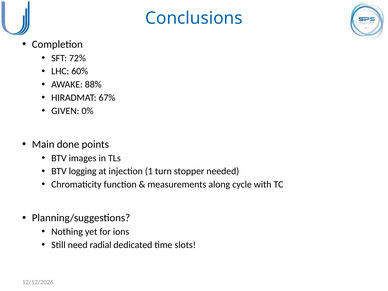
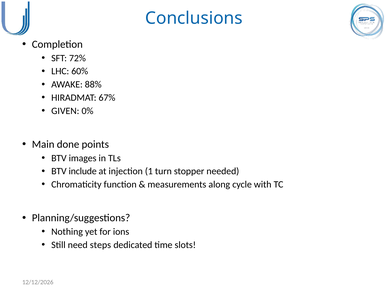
logging: logging -> include (83, 171)
radial: radial -> steps (100, 245)
